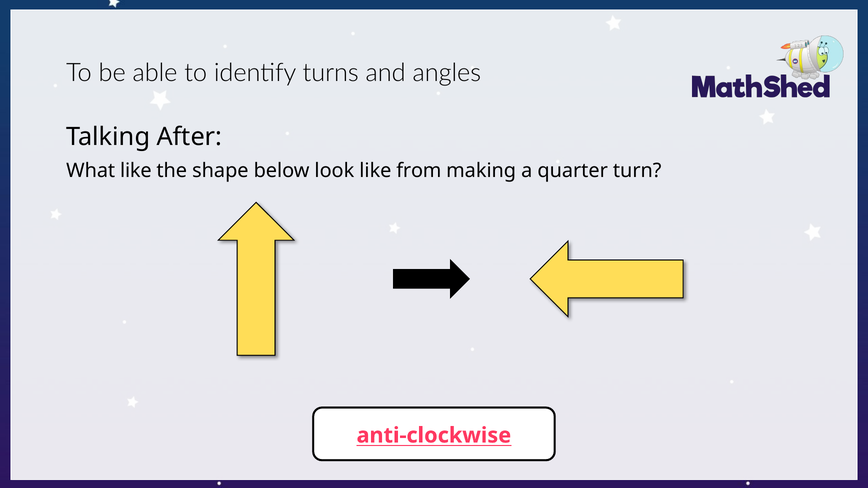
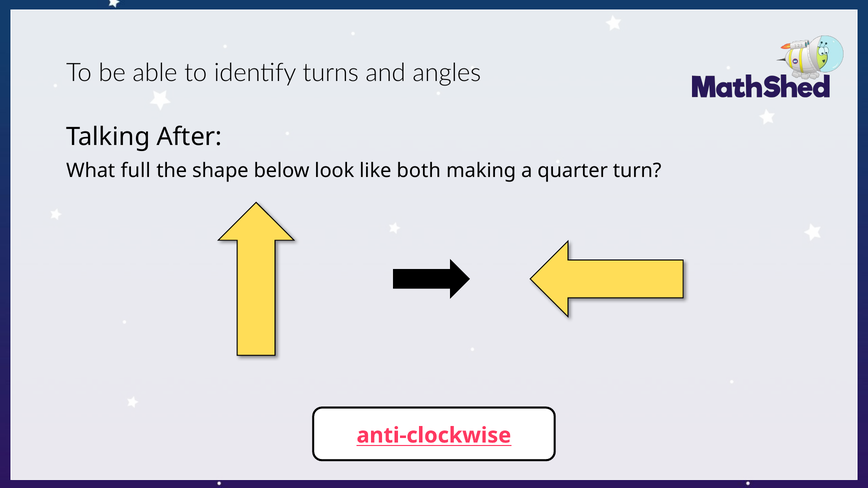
What like: like -> full (136, 171)
from: from -> both (419, 171)
